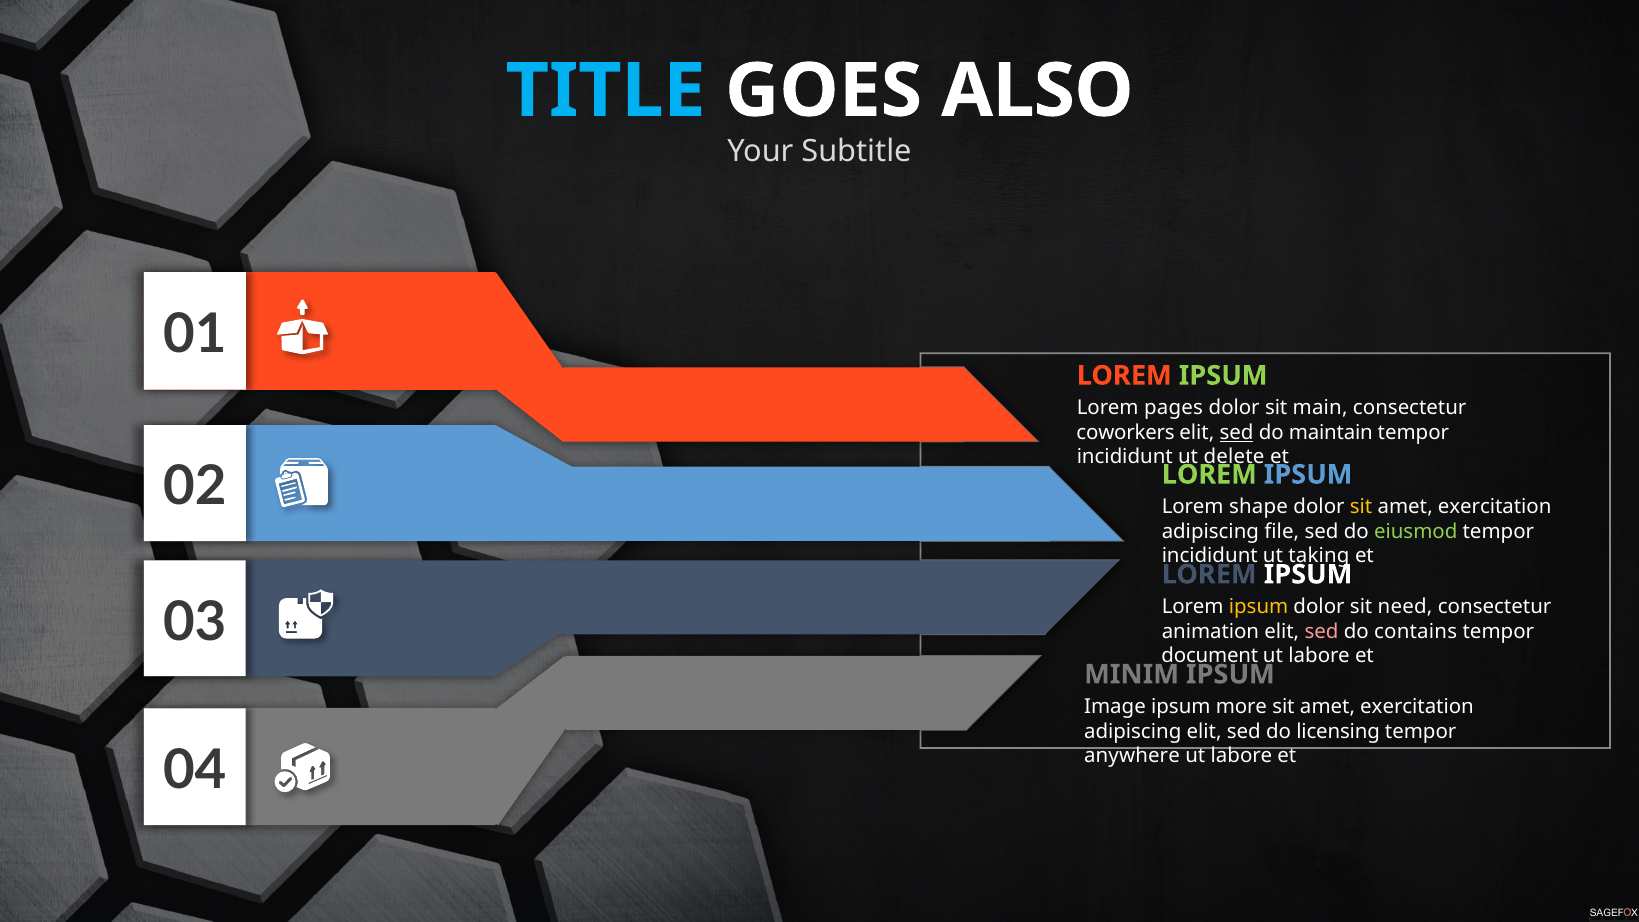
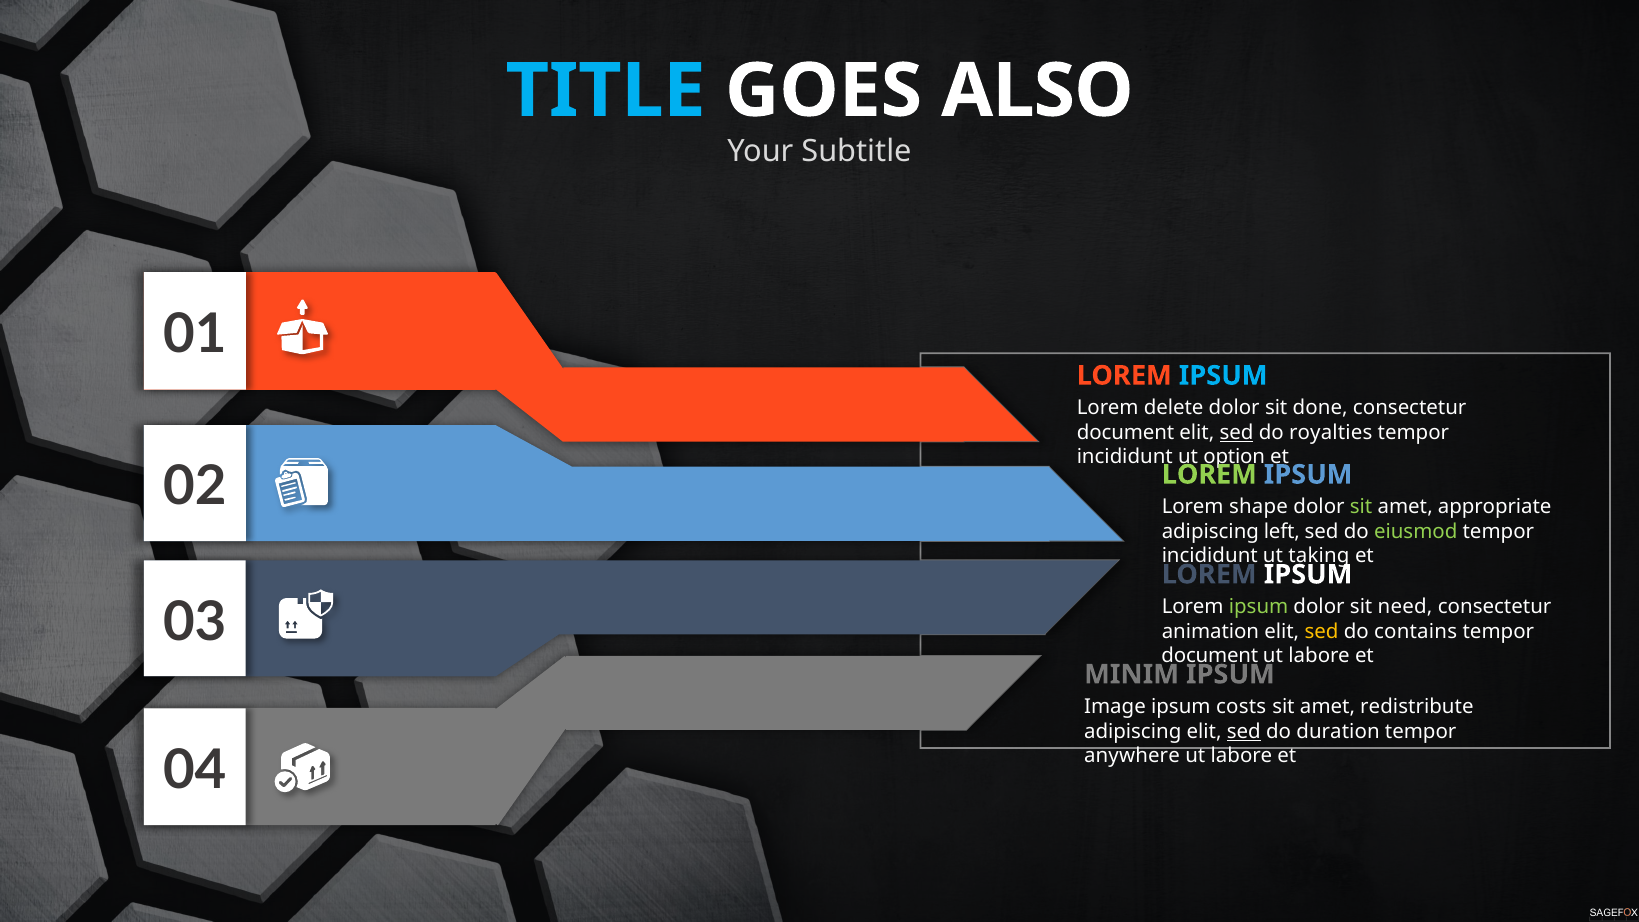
IPSUM colour: light green -> light blue (1223, 376)
pages: pages -> delete (1174, 408)
main: main -> done (1320, 408)
coworkers: coworkers -> document (1126, 432)
maintain: maintain -> royalties (1331, 432)
delete: delete -> option (1234, 457)
sit colour: yellow -> light green (1361, 507)
exercitation: exercitation -> appropriate (1495, 507)
file: file -> left (1282, 531)
ipsum colour: yellow -> light green (1259, 607)
sed colour: pink -> yellow (1321, 631)
more: more -> costs (1241, 707)
exercitation: exercitation -> redistribute (1417, 707)
sed underline: none -> present (1244, 731)
licensing: licensing -> duration (1338, 731)
